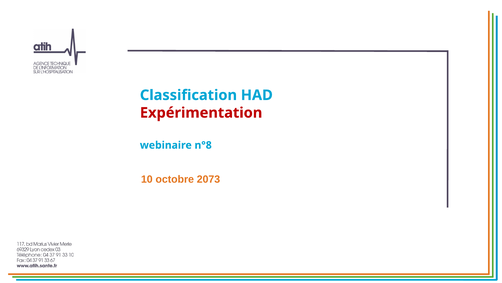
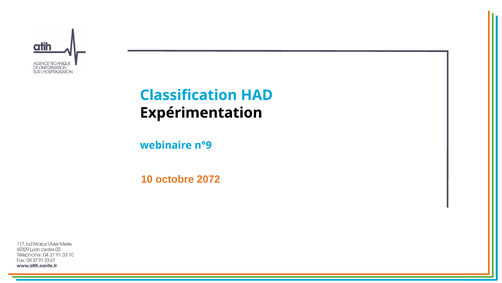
Expérimentation colour: red -> black (201, 113)
n°8: n°8 -> n°9 (203, 145)
2073: 2073 -> 2072 (208, 179)
